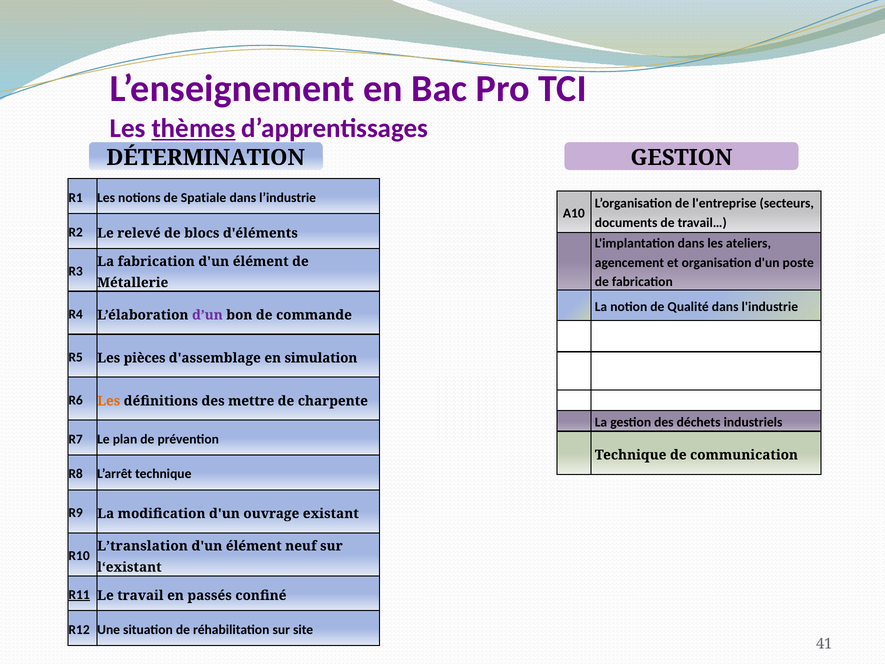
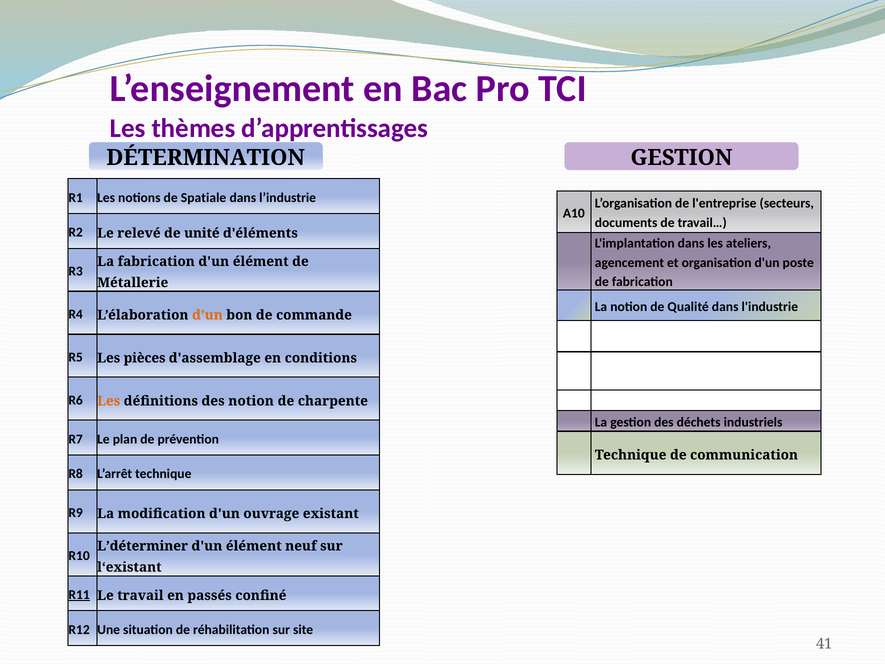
thèmes underline: present -> none (193, 128)
blocs: blocs -> unité (202, 233)
d’un colour: purple -> orange (207, 315)
simulation: simulation -> conditions (321, 358)
des mettre: mettre -> notion (251, 401)
L’translation: L’translation -> L’déterminer (143, 546)
